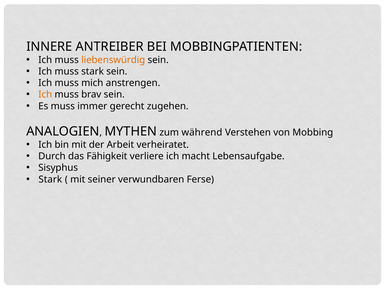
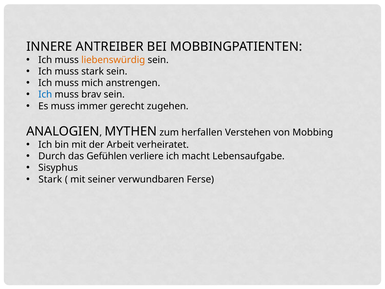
Ich colour: orange -> blue (45, 94)
während: während -> herfallen (202, 132)
Fähigkeit: Fähigkeit -> Gefühlen (107, 156)
